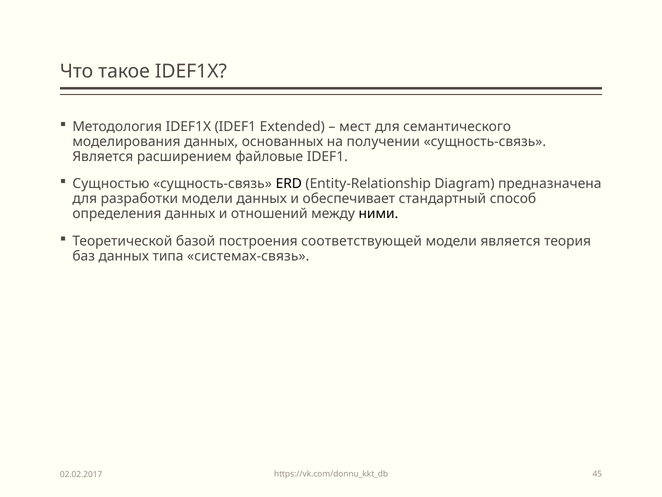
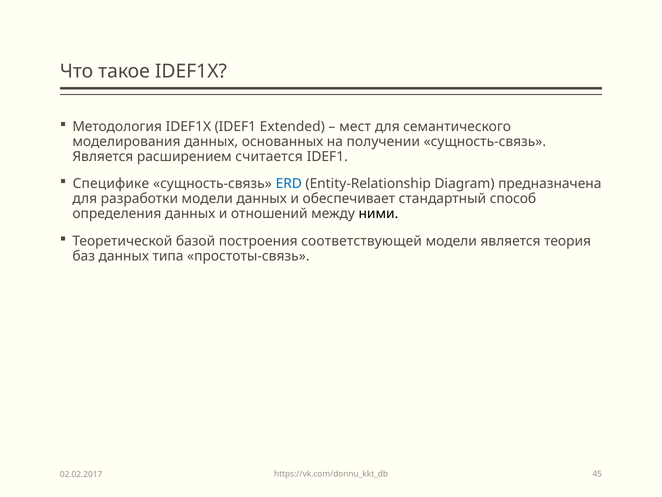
файловые: файловые -> считается (269, 156)
Сущностью: Сущностью -> Специфике (111, 184)
ERD colour: black -> blue (289, 184)
системах-связь: системах-связь -> простоты-связь (248, 256)
